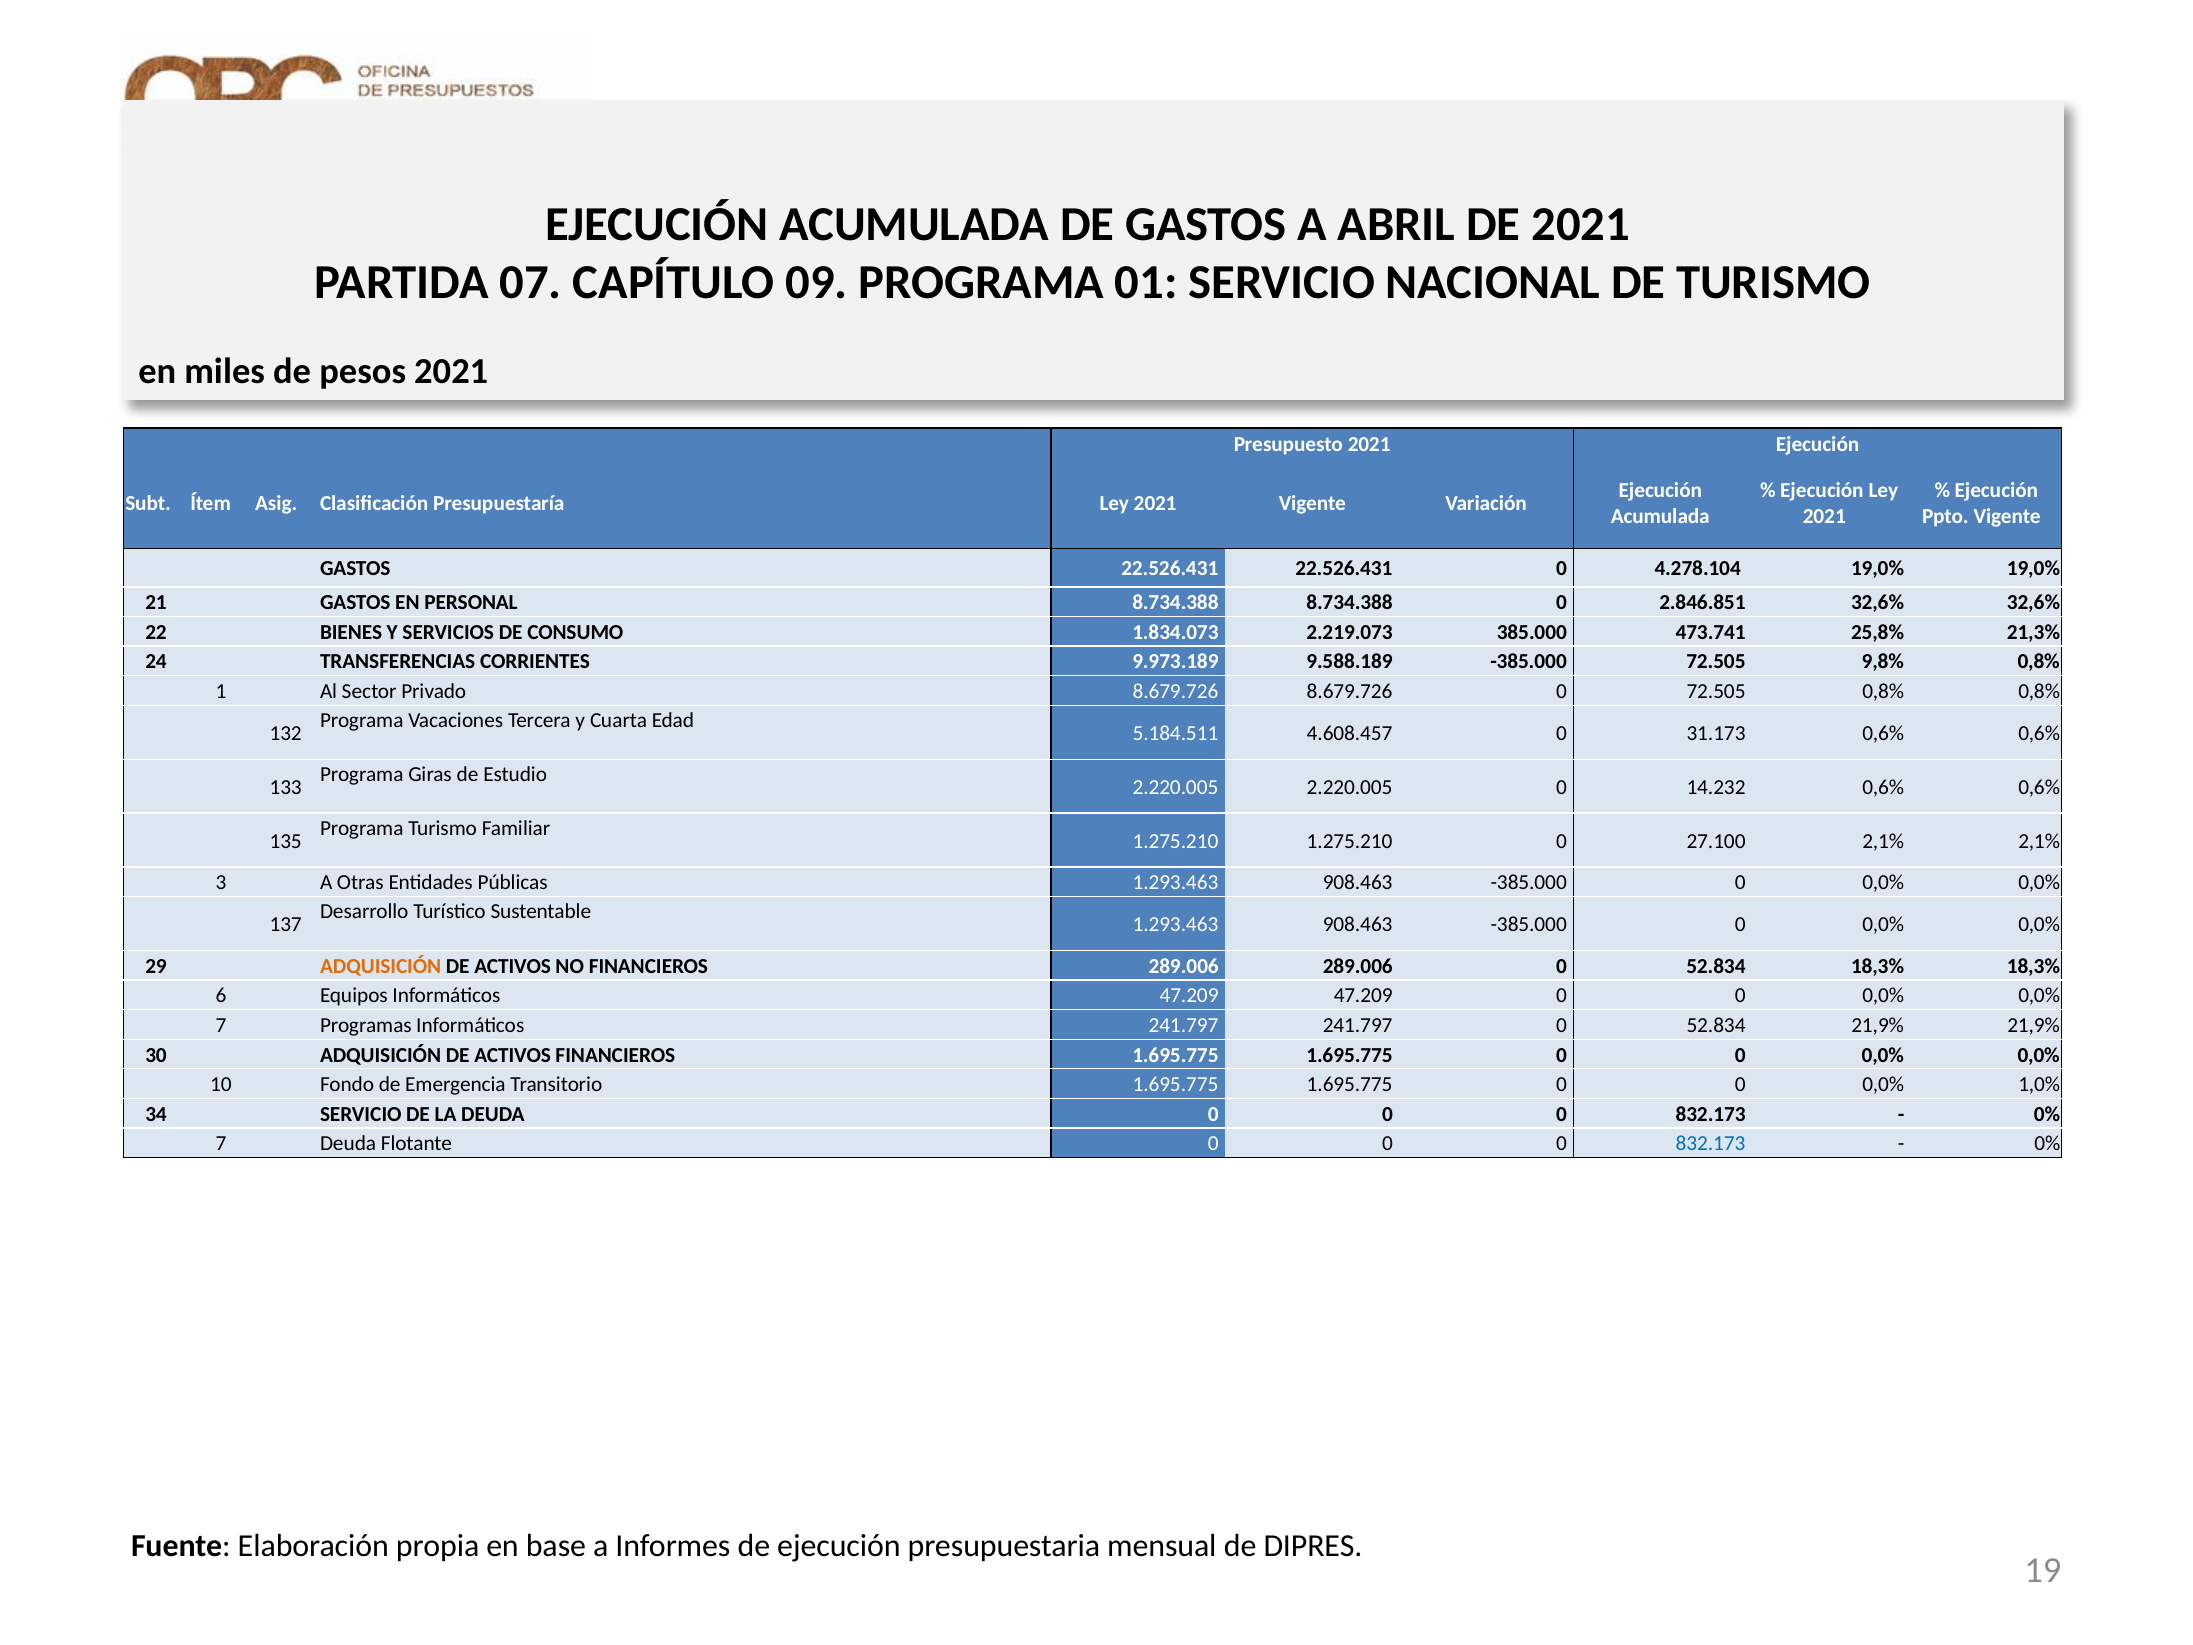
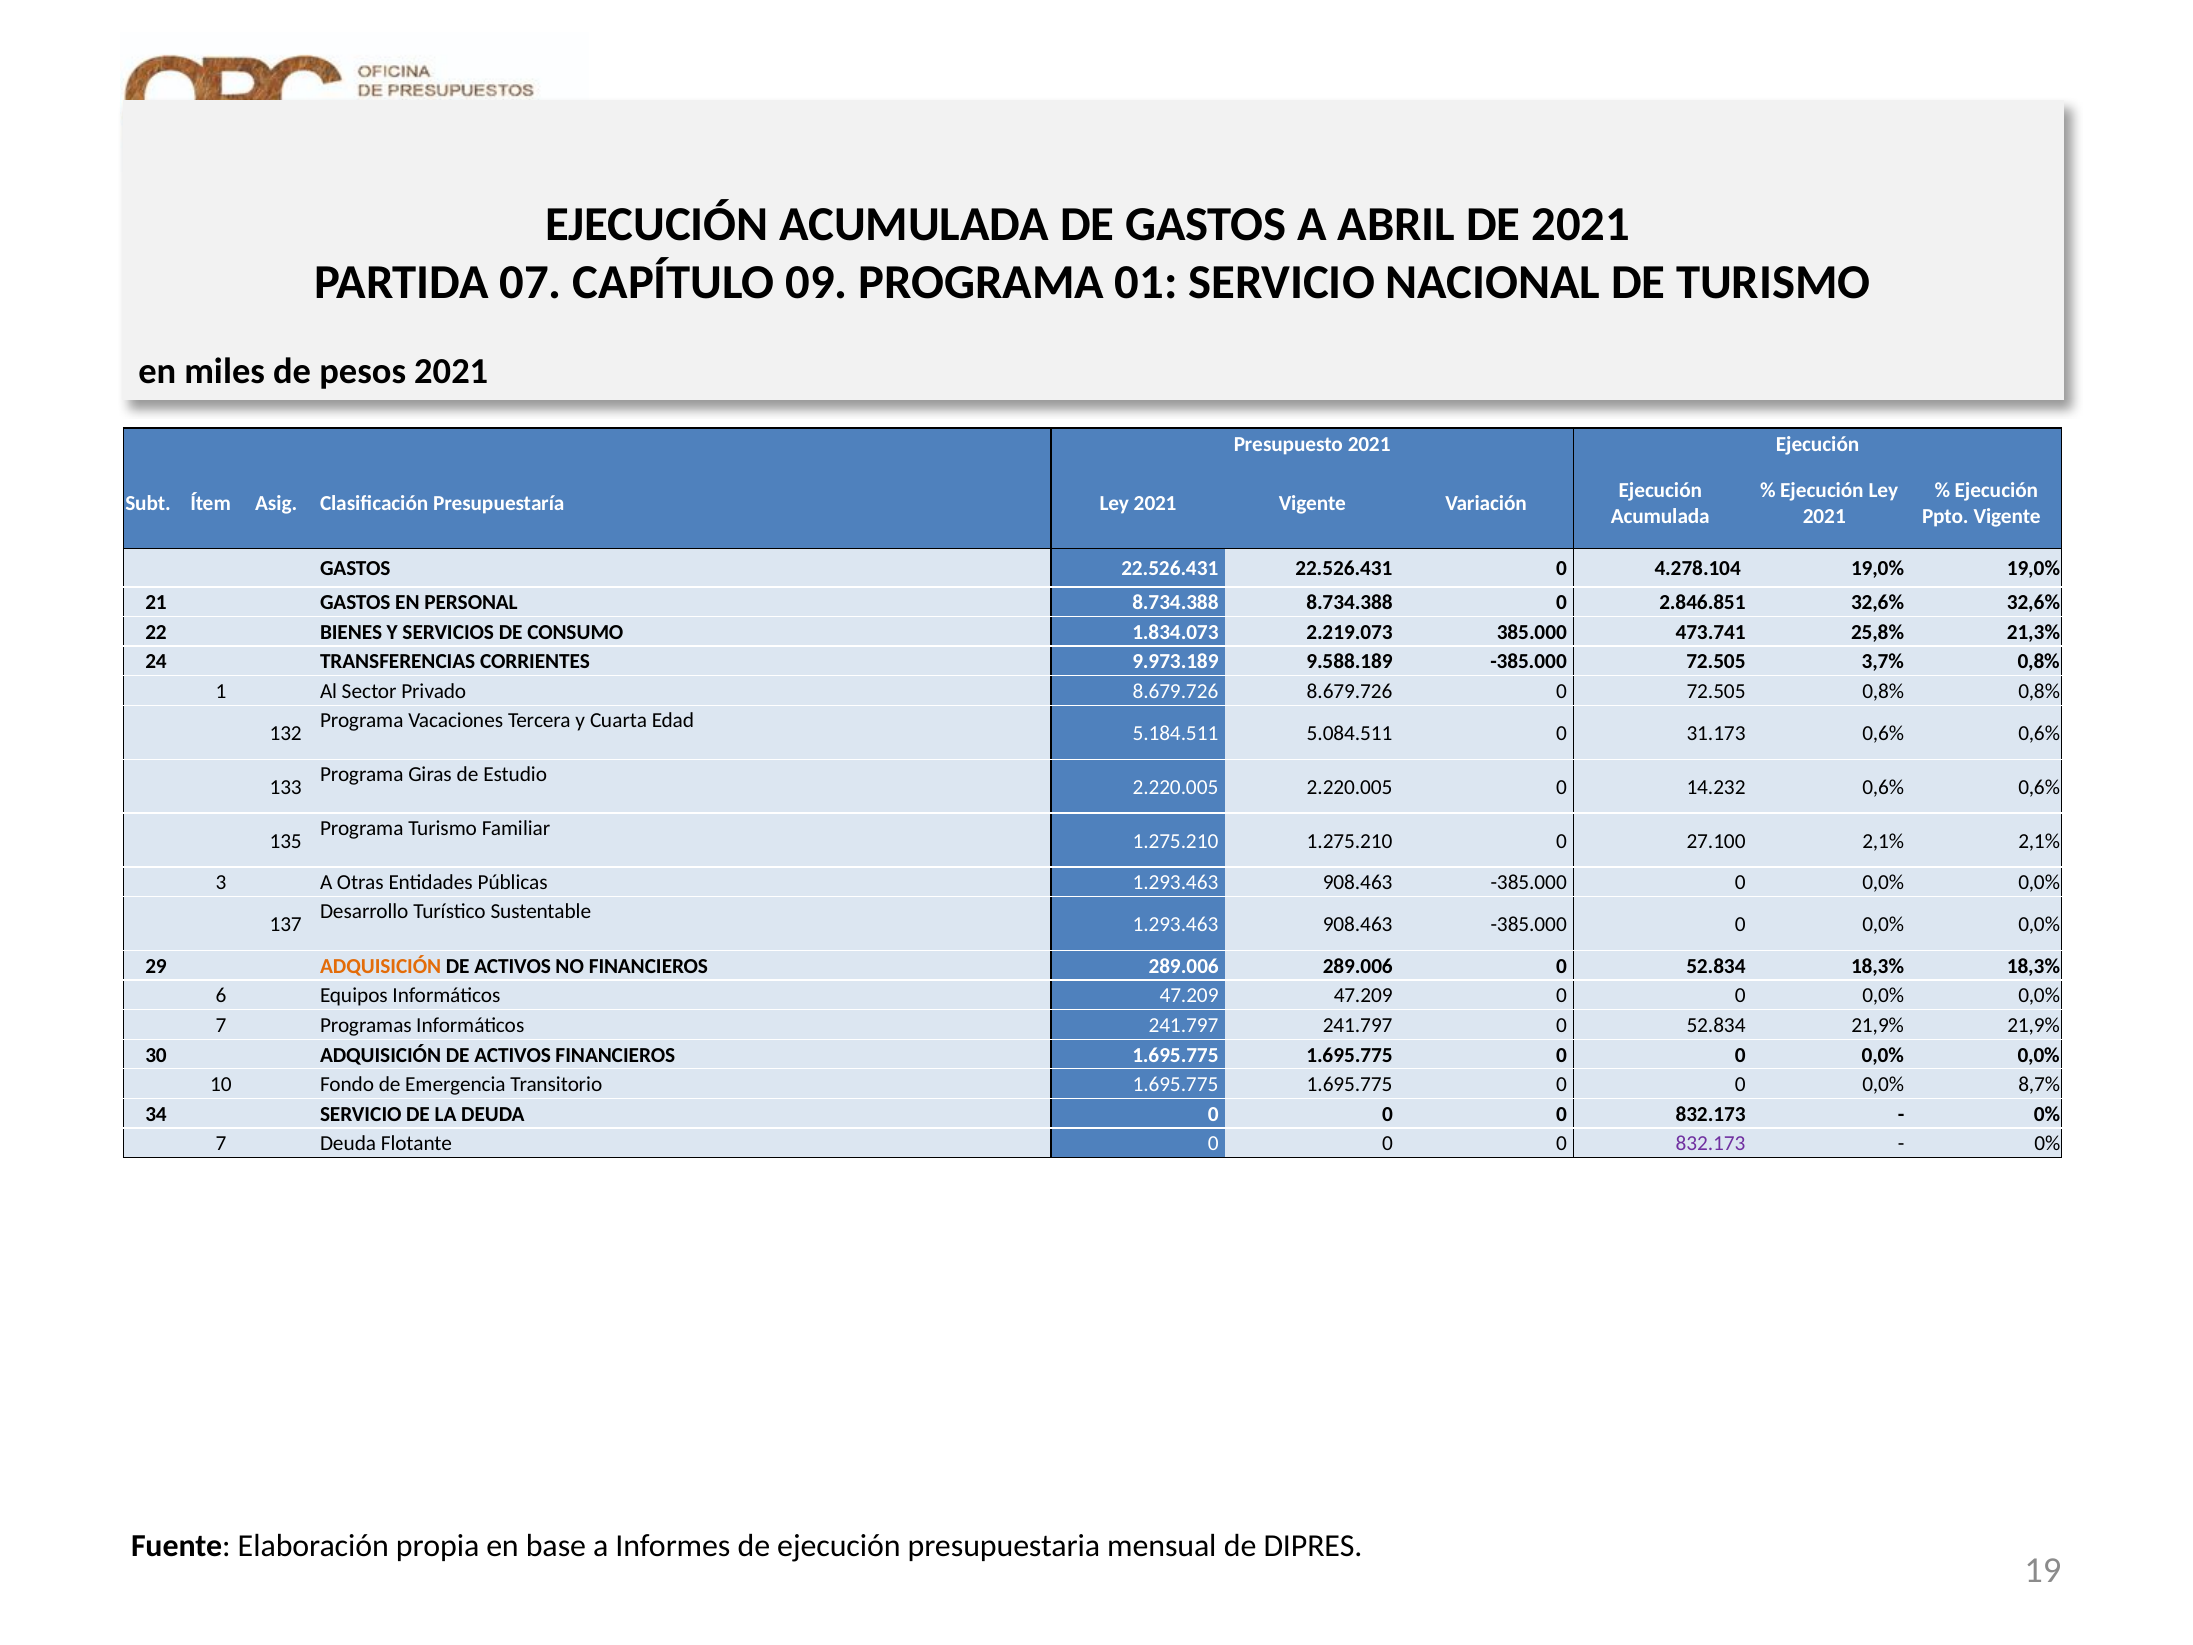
9,8%: 9,8% -> 3,7% (1883, 662)
4.608.457: 4.608.457 -> 5.084.511 (1350, 733)
1,0%: 1,0% -> 8,7% (2039, 1084)
832.173 colour: blue -> purple (1711, 1143)
